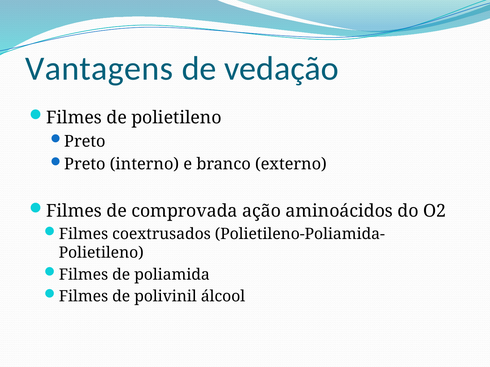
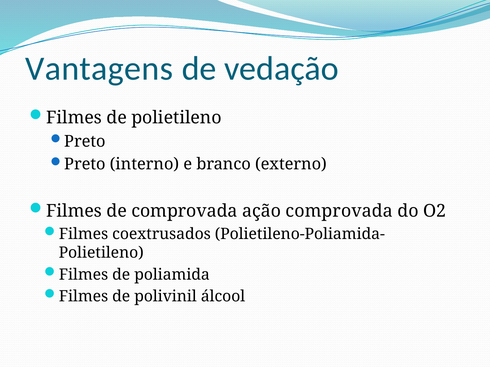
ação aminoácidos: aminoácidos -> comprovada (339, 211)
